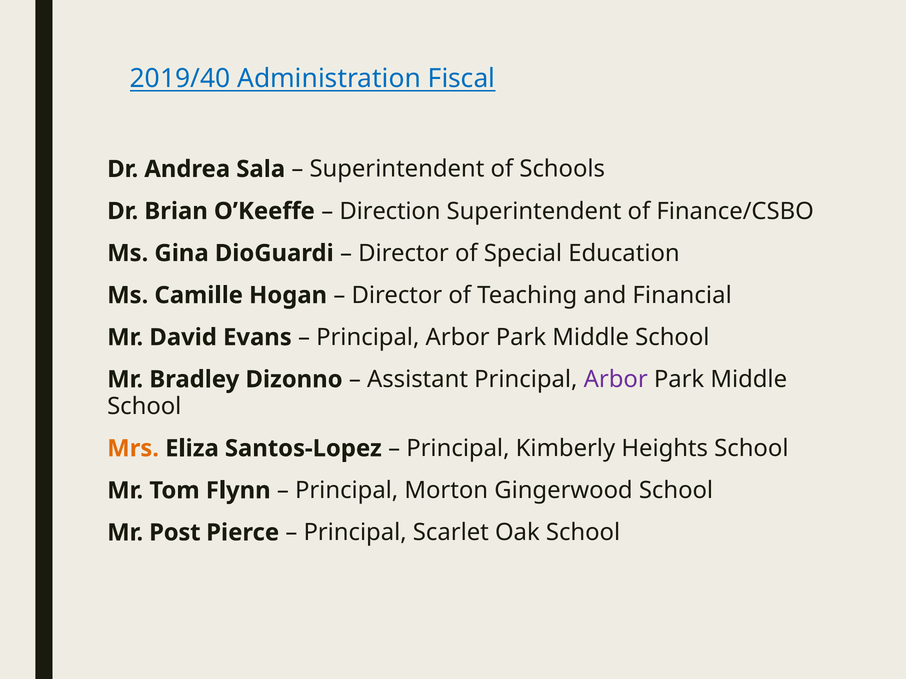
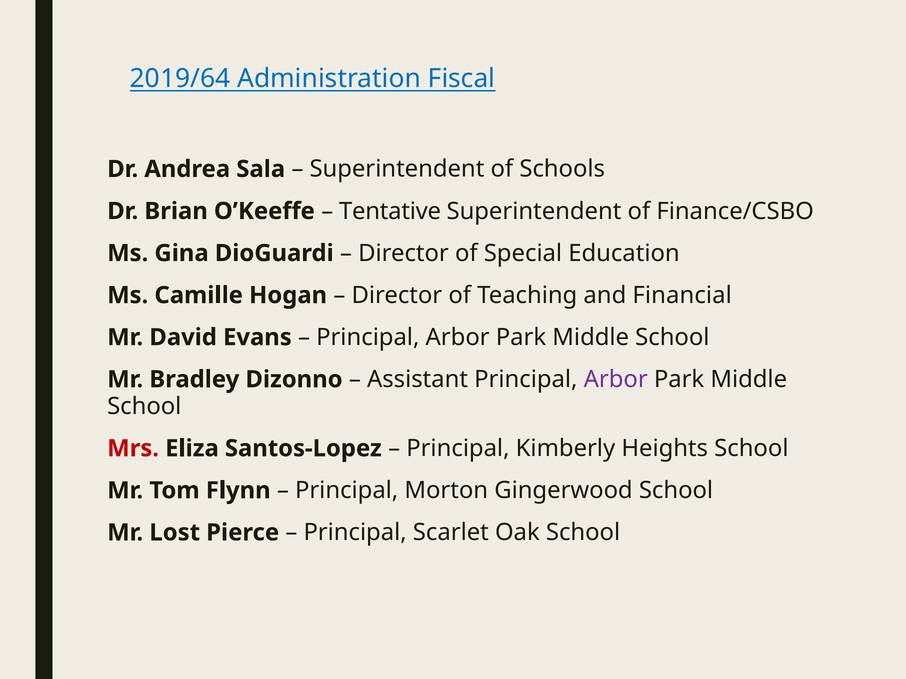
2019/40: 2019/40 -> 2019/64 (180, 79)
Direction: Direction -> Tentative (390, 211)
Mrs colour: orange -> red (133, 449)
Post: Post -> Lost (175, 533)
